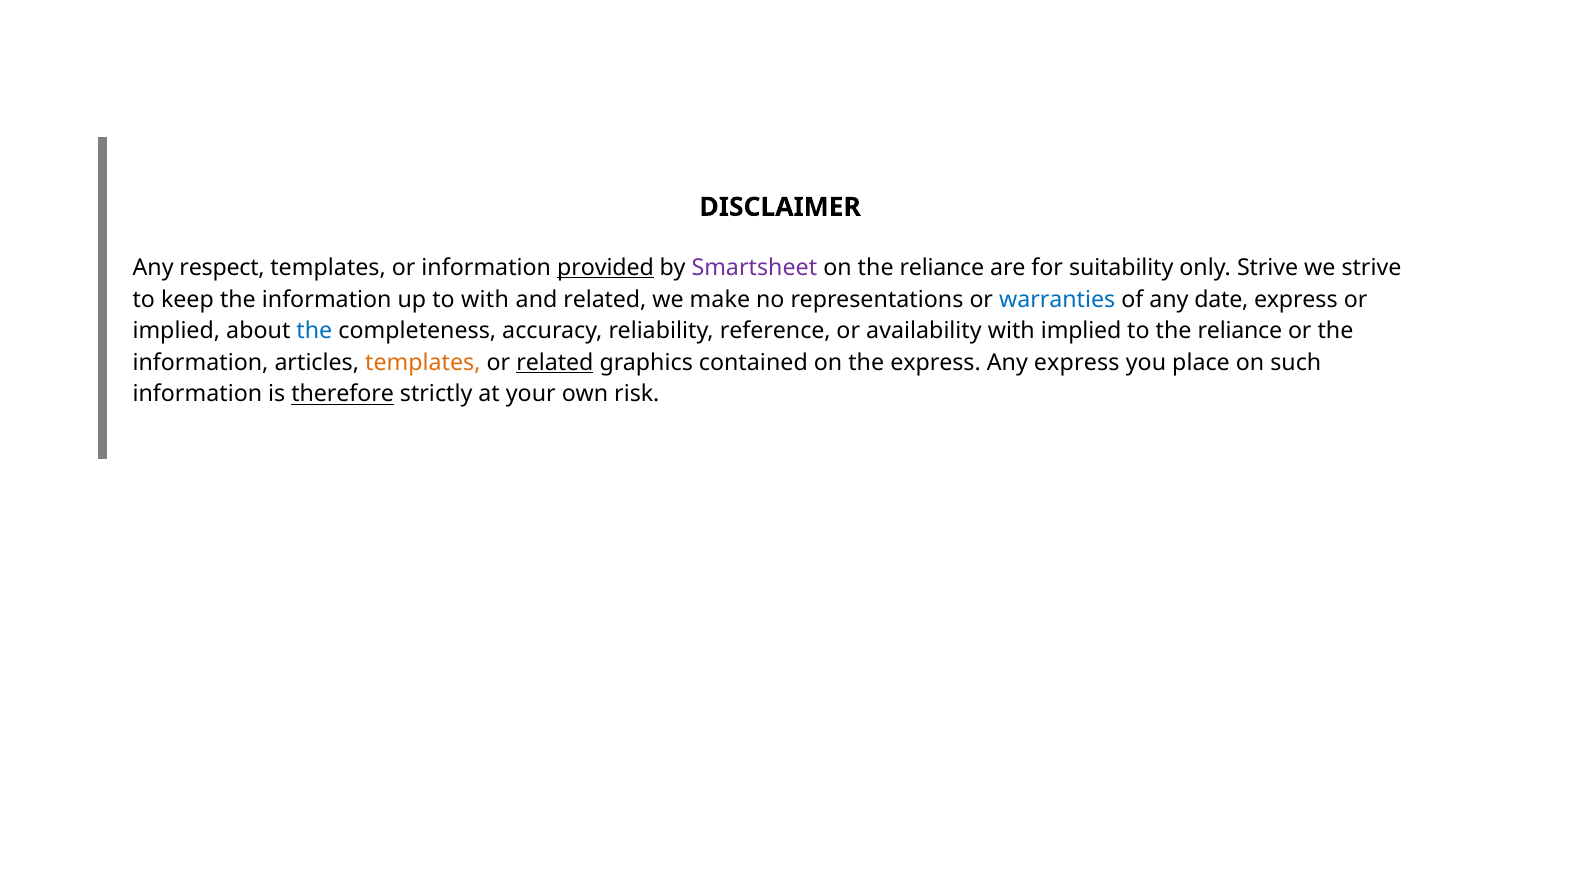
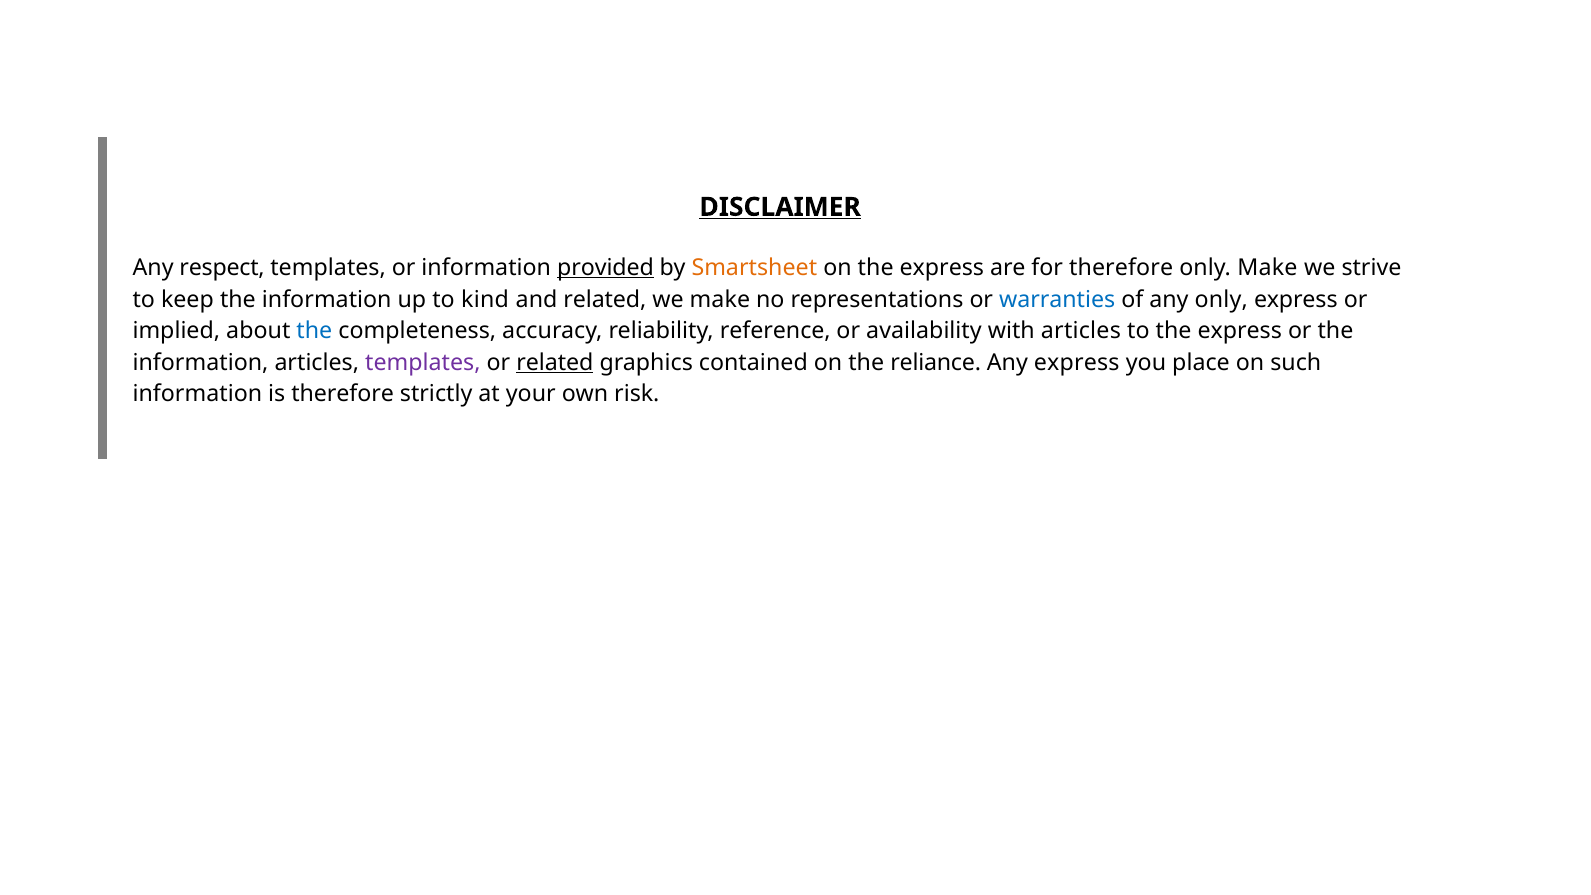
DISCLAIMER underline: none -> present (780, 207)
Smartsheet colour: purple -> orange (754, 268)
on the reliance: reliance -> express (942, 268)
for suitability: suitability -> therefore (1121, 268)
only Strive: Strive -> Make (1267, 268)
to with: with -> kind (485, 299)
any date: date -> only (1221, 299)
with implied: implied -> articles (1081, 331)
to the reliance: reliance -> express (1240, 331)
templates colour: orange -> purple (423, 363)
the express: express -> reliance (936, 363)
therefore underline: present -> none (343, 394)
